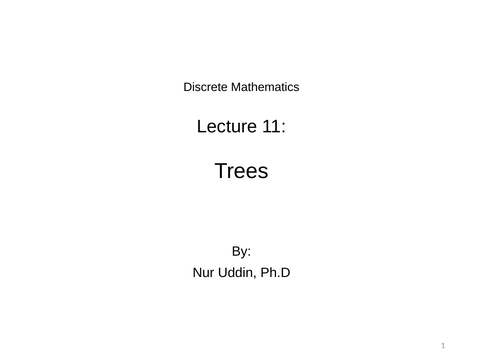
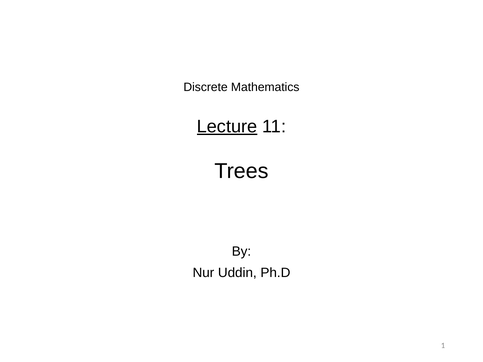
Lecture underline: none -> present (227, 127)
